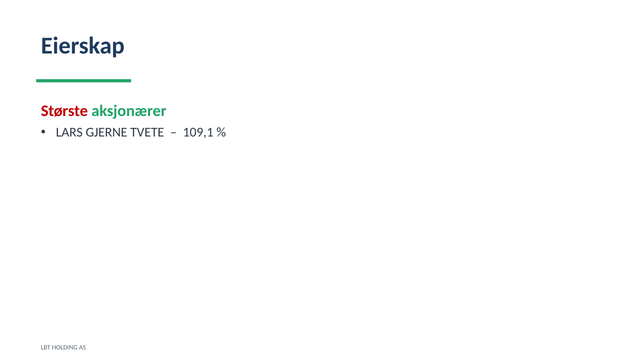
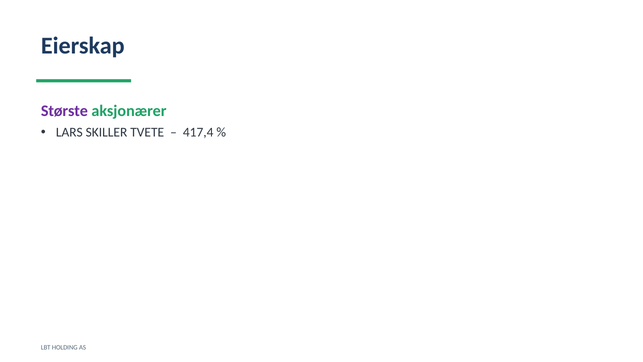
Største colour: red -> purple (64, 111)
GJERNE: GJERNE -> SKILLER (106, 132)
109,1: 109,1 -> 417,4 (198, 132)
